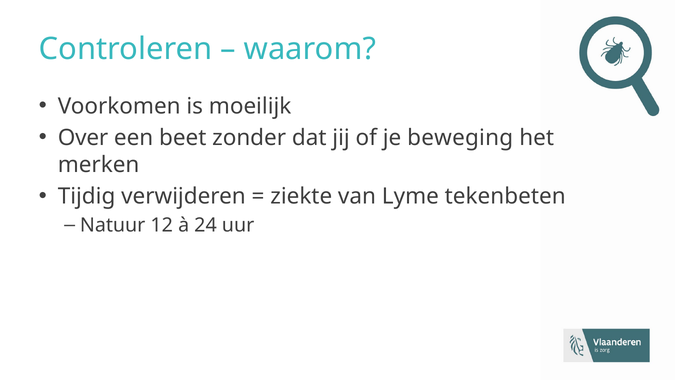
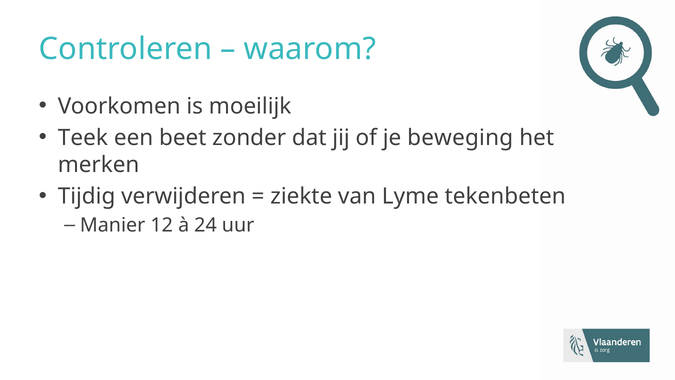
Over: Over -> Teek (83, 138)
Natuur: Natuur -> Manier (113, 225)
